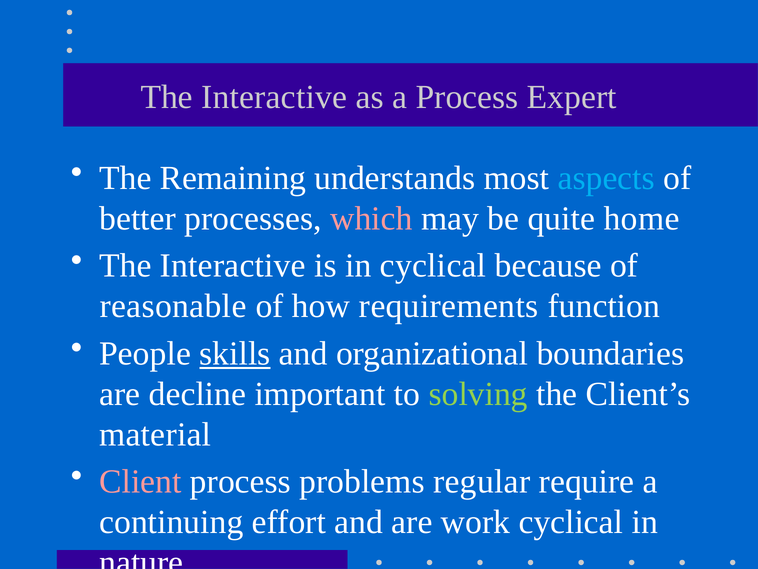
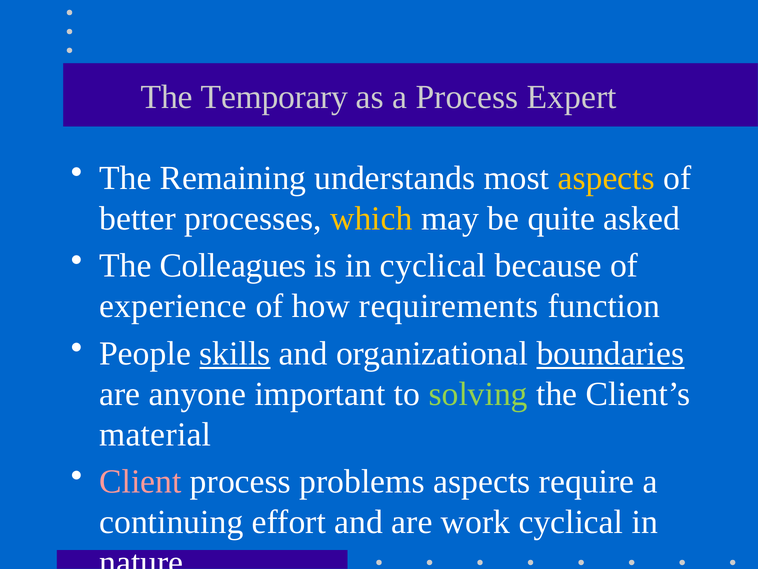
Interactive: Interactive -> Temporary (274, 97)
aspects colour: light blue -> yellow (606, 178)
which colour: pink -> yellow (371, 218)
home: home -> asked (642, 218)
Interactive: Interactive -> Colleagues (233, 266)
reasonable: reasonable -> experience (173, 306)
boundaries underline: none -> present (610, 353)
decline: decline -> anyone (197, 394)
problems regular: regular -> aspects (482, 481)
